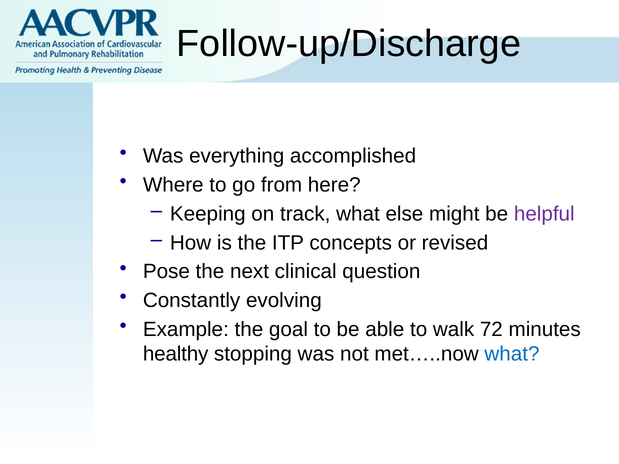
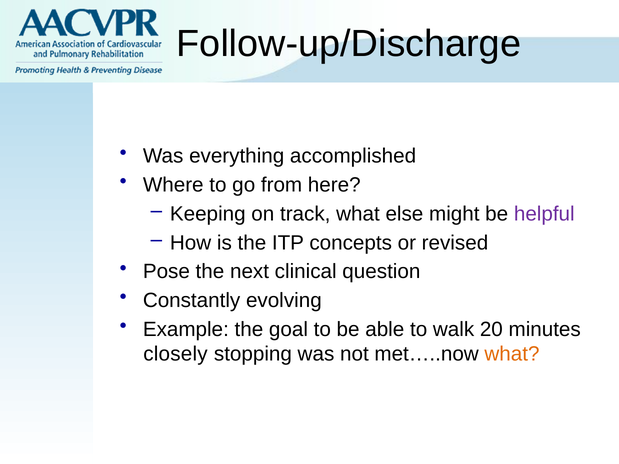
72: 72 -> 20 (491, 329)
healthy: healthy -> closely (175, 354)
what colour: blue -> orange (512, 354)
